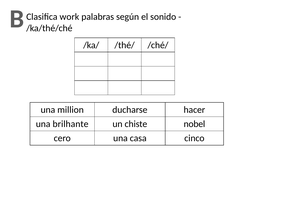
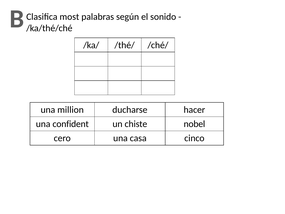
work: work -> most (69, 17)
brilhante: brilhante -> confident (71, 124)
